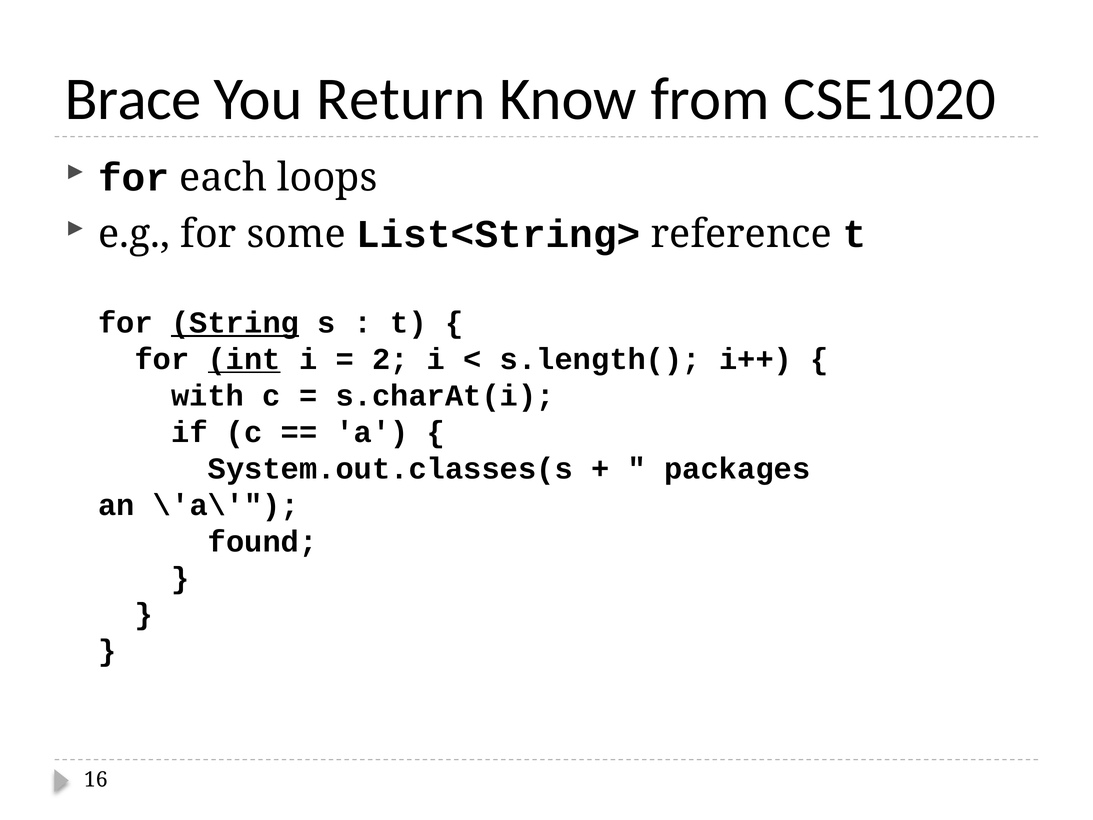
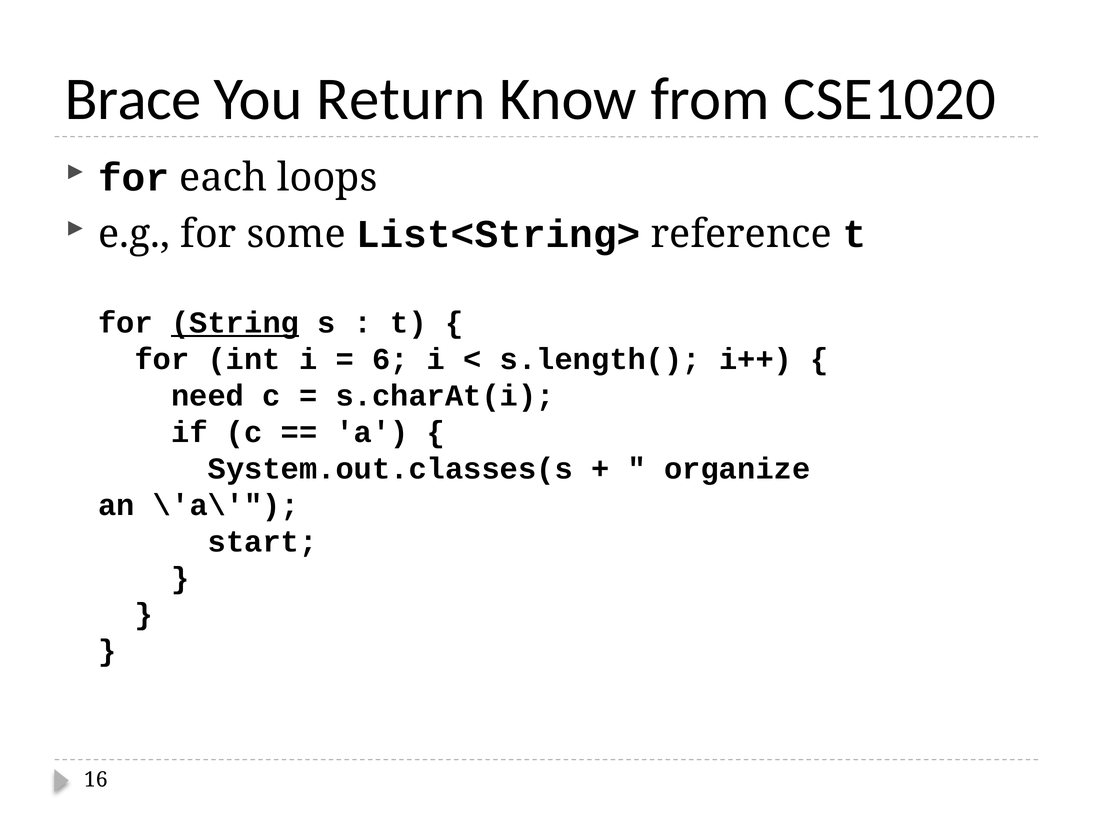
int underline: present -> none (244, 359)
2: 2 -> 6 (390, 359)
with: with -> need (208, 396)
packages: packages -> organize (737, 468)
found: found -> start (263, 541)
